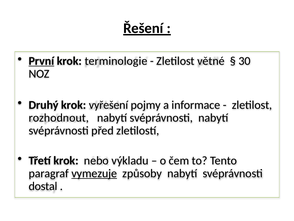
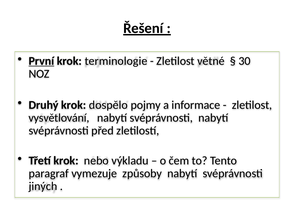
vyřešení: vyřešení -> dospělo (108, 105)
rozhodnout: rozhodnout -> vysvětlování (59, 117)
vymezuje underline: present -> none (94, 173)
dostal: dostal -> jiných (43, 186)
